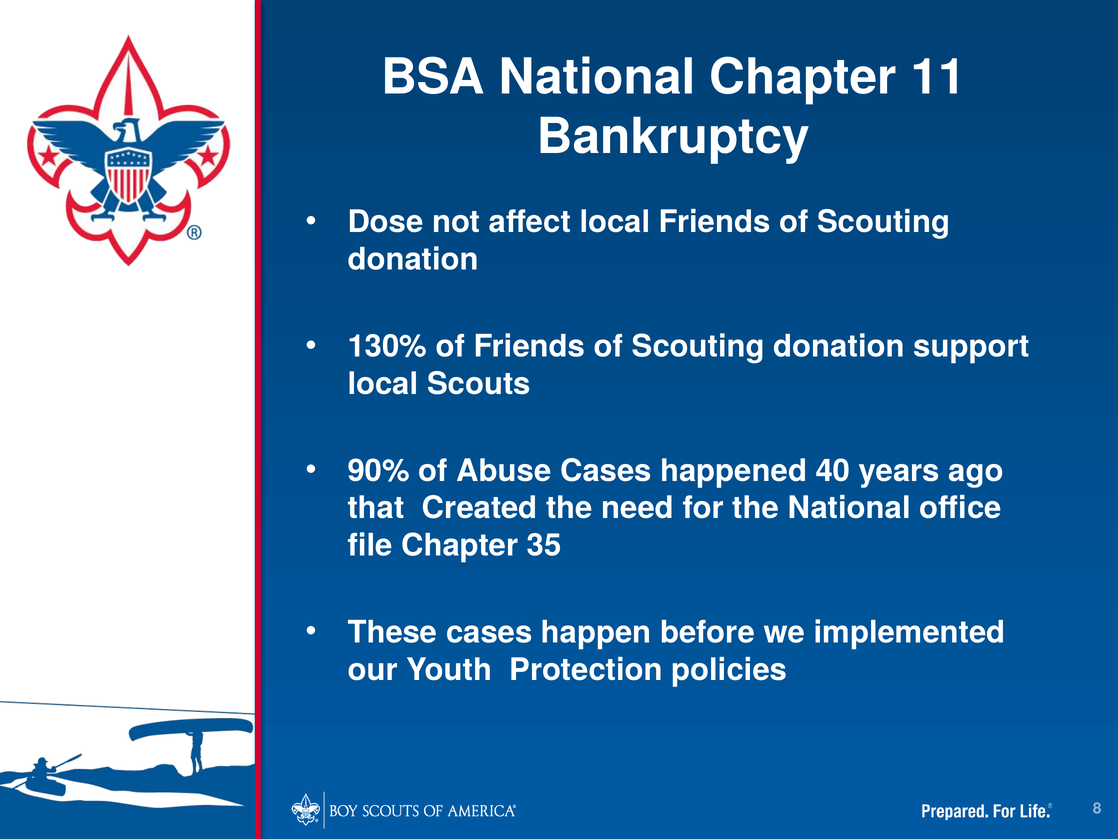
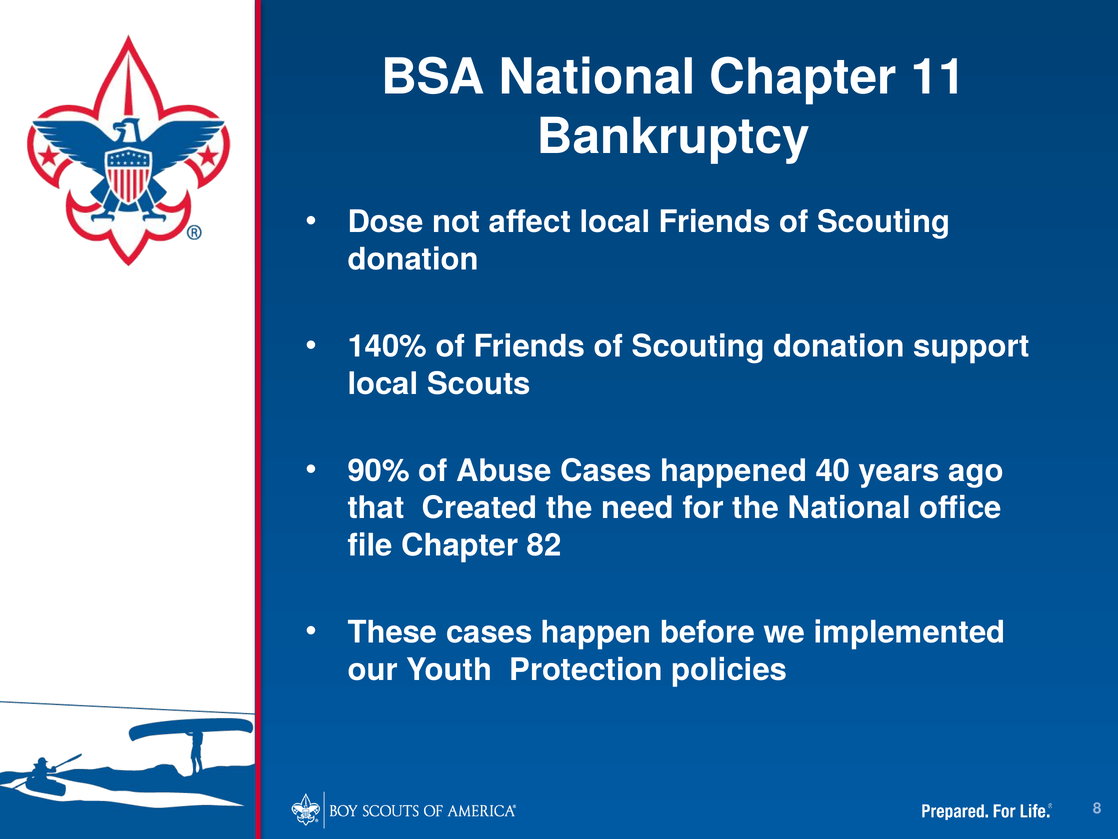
130%: 130% -> 140% (387, 346)
35: 35 -> 82 (544, 545)
